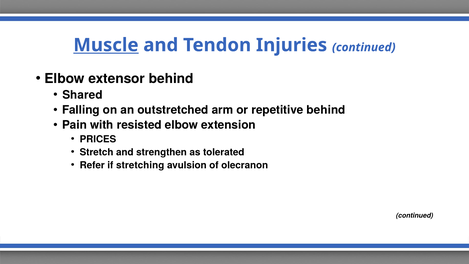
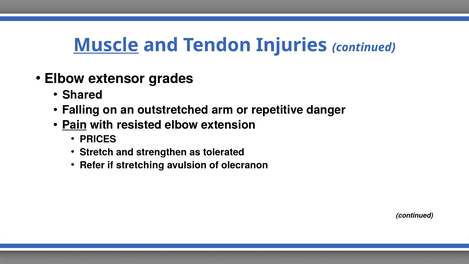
extensor behind: behind -> grades (171, 79)
repetitive behind: behind -> danger (326, 110)
Pain underline: none -> present (74, 125)
